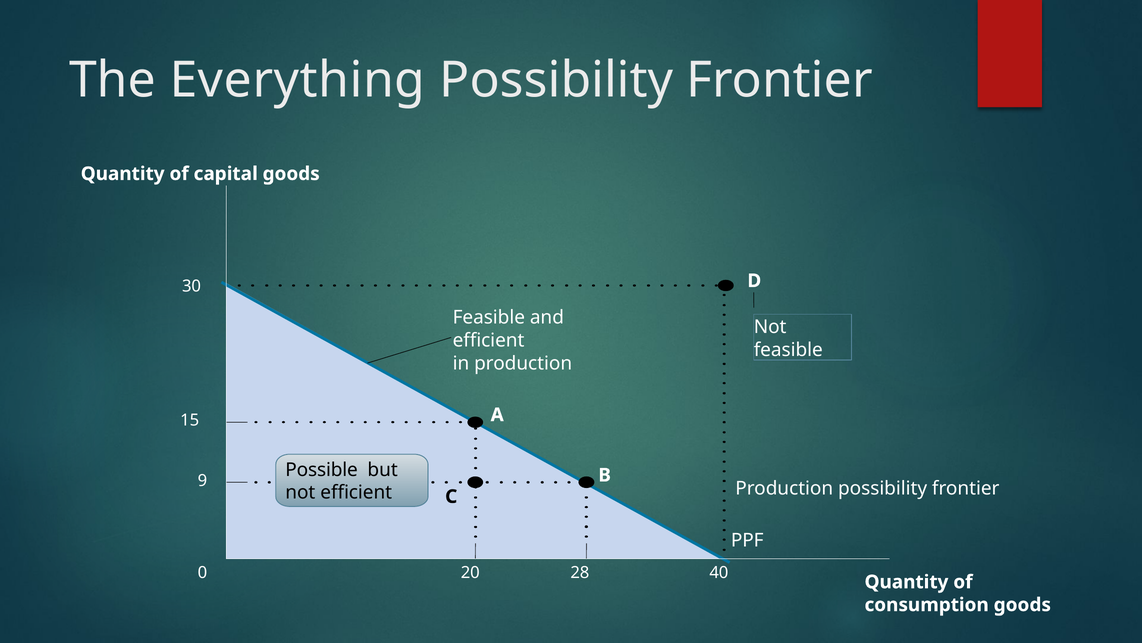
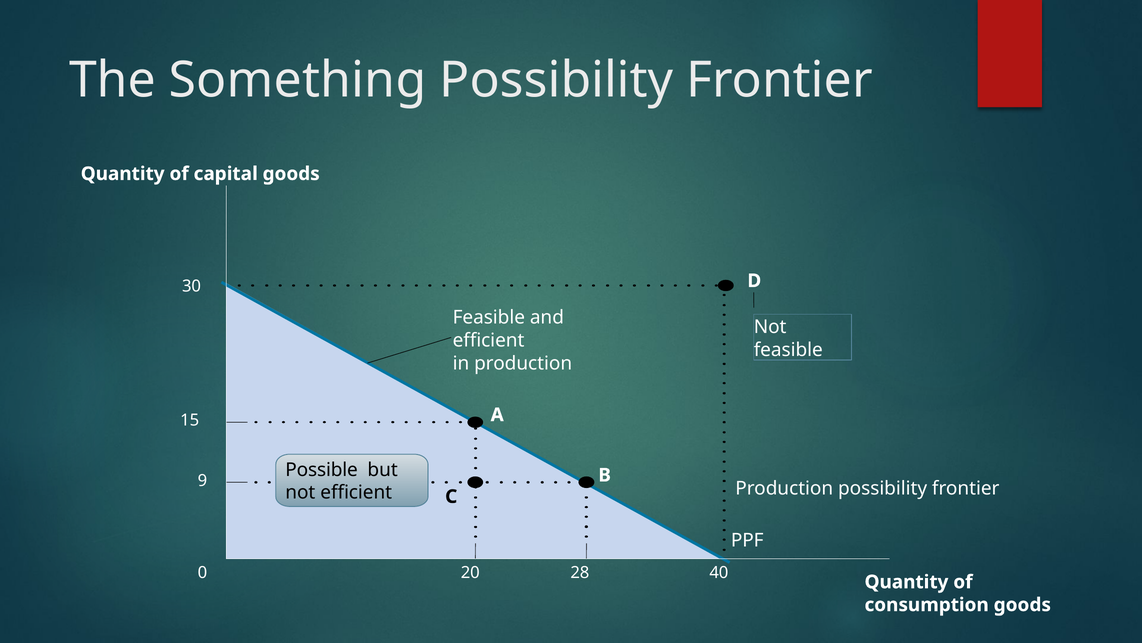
Everything: Everything -> Something (298, 80)
